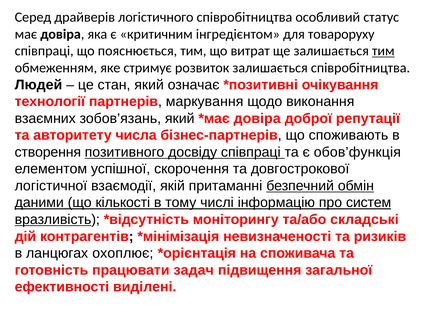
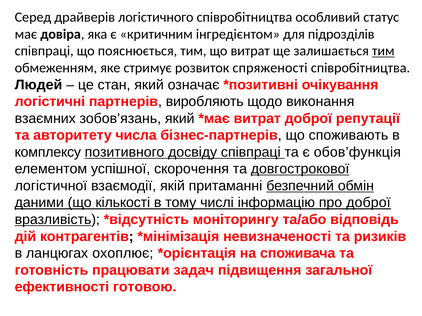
товароруху: товароруху -> підрозділів (341, 34)
розвиток залишається: залишається -> спряженості (270, 68)
технології: технології -> логістичні (50, 102)
маркування: маркування -> виробляють (205, 102)
довіра: довіра -> витрат (257, 119)
створення: створення -> комплексу (48, 152)
довгострокової underline: none -> present (300, 169)
про систем: систем -> доброї (368, 203)
складські: складські -> відповідь (364, 220)
виділені: виділені -> готовою (145, 287)
